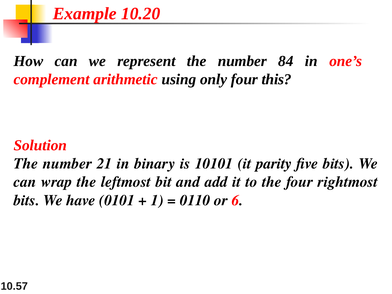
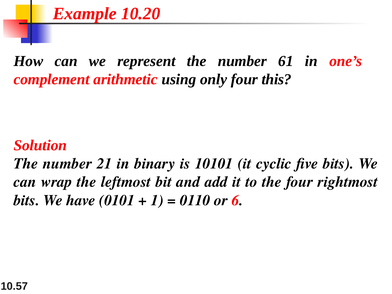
84: 84 -> 61 (286, 61)
parity: parity -> cyclic (274, 164)
